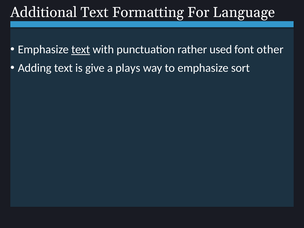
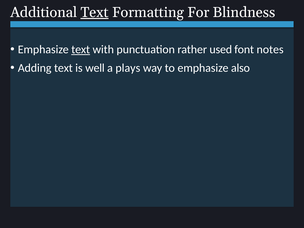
Text underline: none -> present (95, 12)
Language: Language -> Blindness (244, 12)
other: other -> notes (270, 50)
give: give -> well (95, 68)
sort: sort -> also (240, 68)
